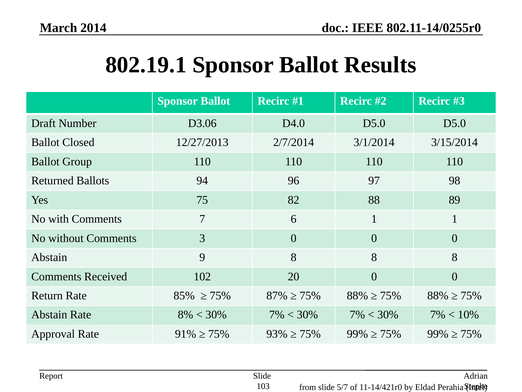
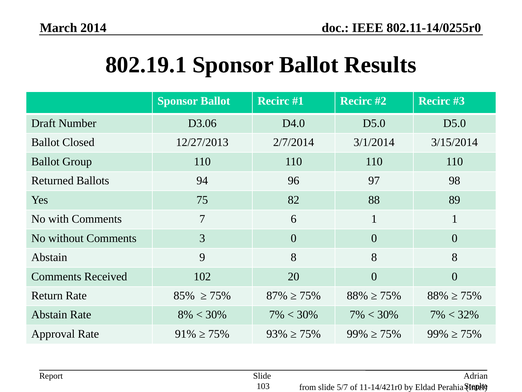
10%: 10% -> 32% (468, 314)
